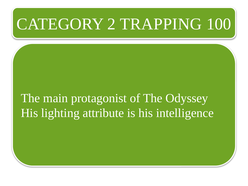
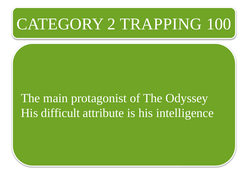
lighting: lighting -> difficult (60, 113)
